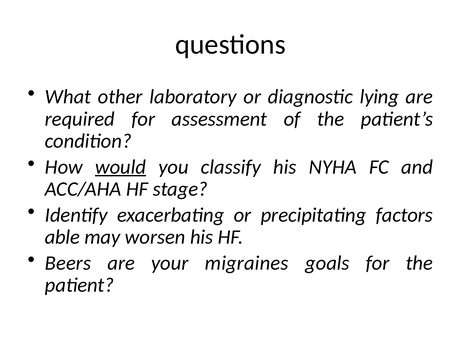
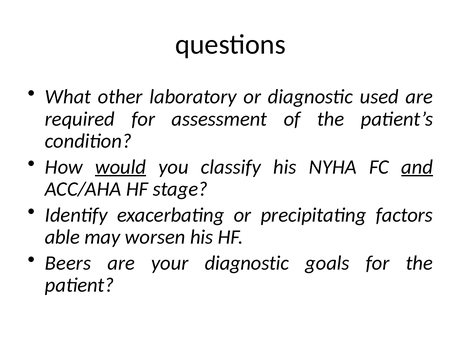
lying: lying -> used (379, 97)
and underline: none -> present (417, 167)
your migraines: migraines -> diagnostic (247, 263)
